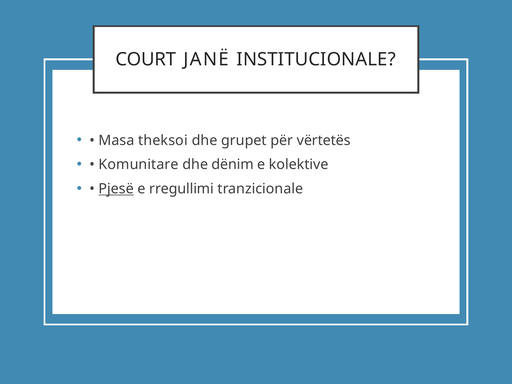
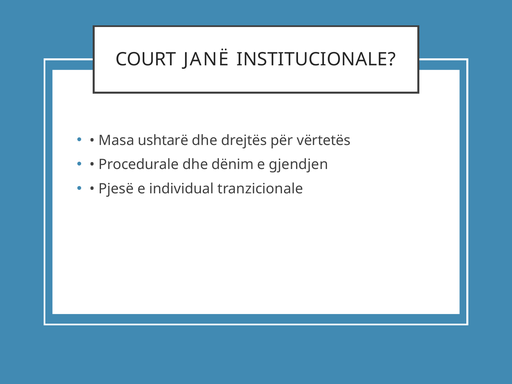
theksoi: theksoi -> ushtarë (163, 140)
grupet: grupet -> drejtës (244, 140)
Komunitare: Komunitare -> Procedurale (139, 165)
kolektive: kolektive -> gjendjen (299, 165)
Pjesë underline: present -> none (116, 189)
rregullimi: rregullimi -> individual (182, 189)
